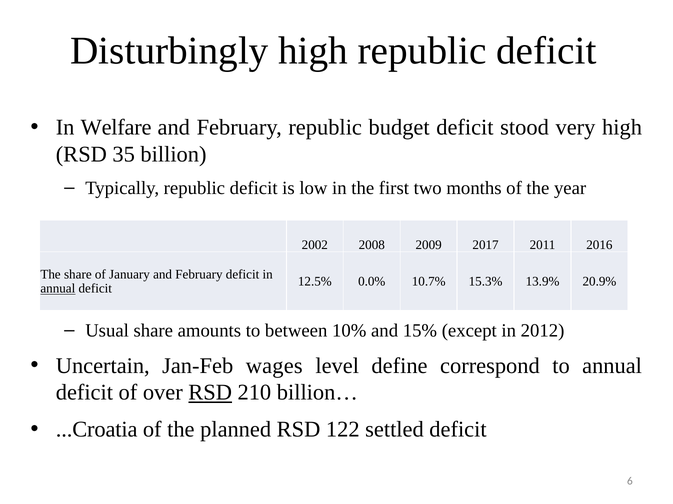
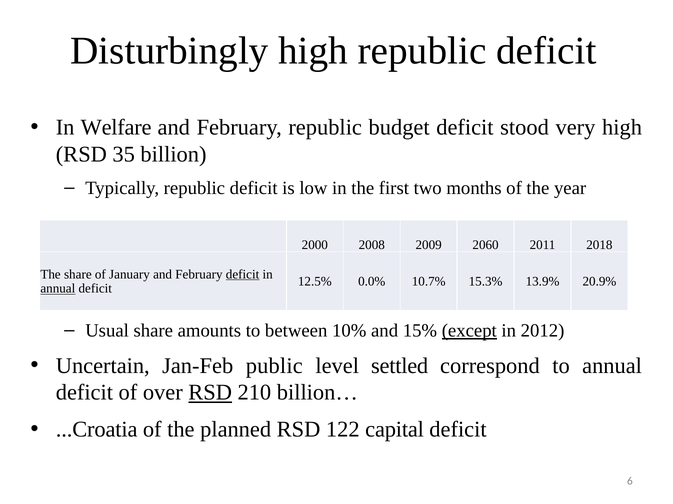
2002: 2002 -> 2000 (315, 245)
2017: 2017 -> 2060 (486, 245)
2016: 2016 -> 2018 (599, 245)
deficit underline: none -> present (243, 275)
except underline: none -> present (469, 331)
wages: wages -> public (274, 366)
define: define -> settled (400, 366)
settled: settled -> capital (395, 430)
